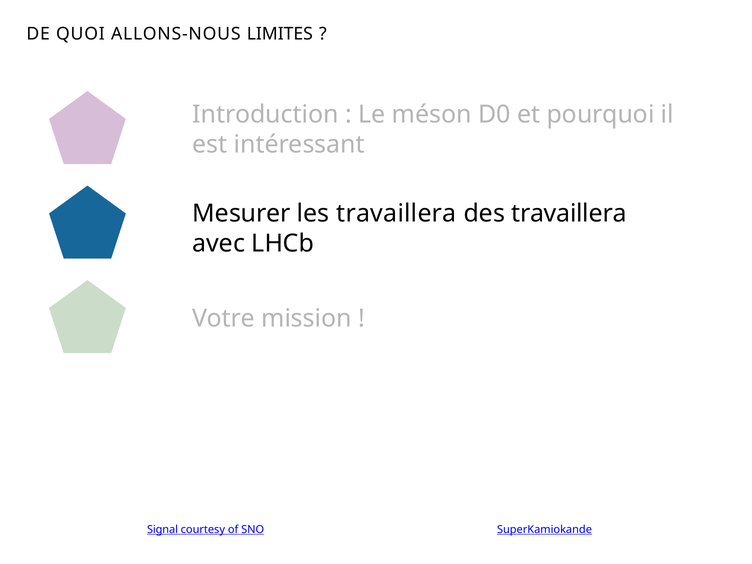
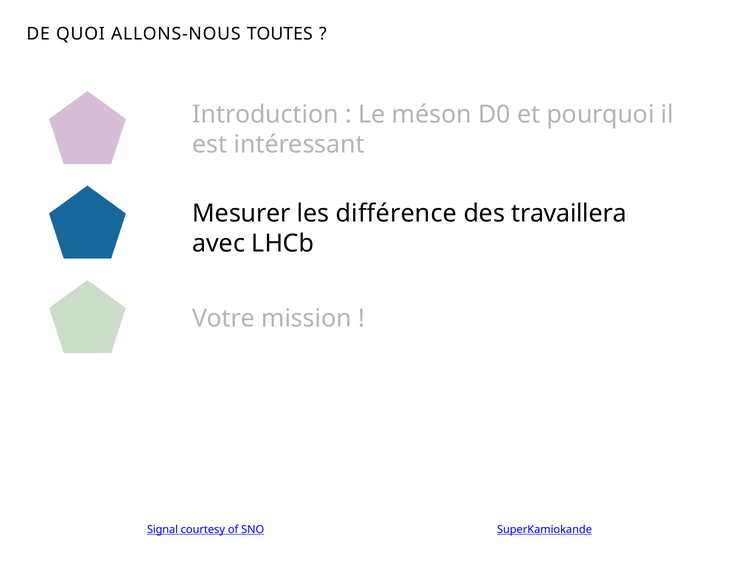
LIMITES: LIMITES -> TOUTES (280, 34)
les travaillera: travaillera -> différence (396, 214)
